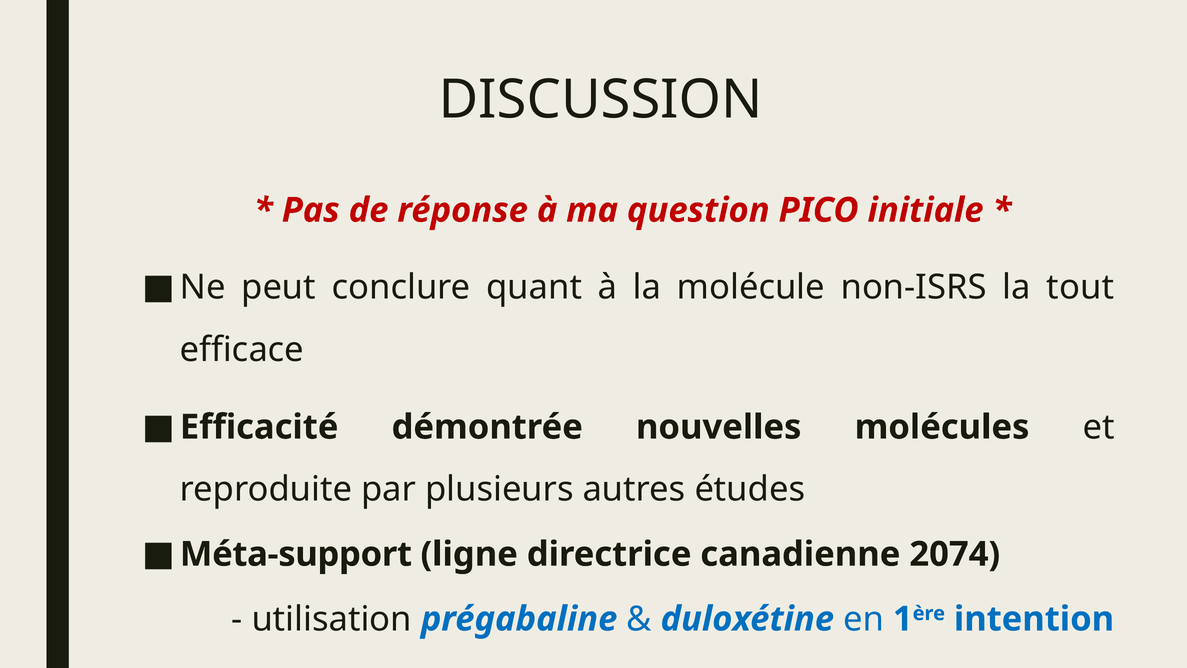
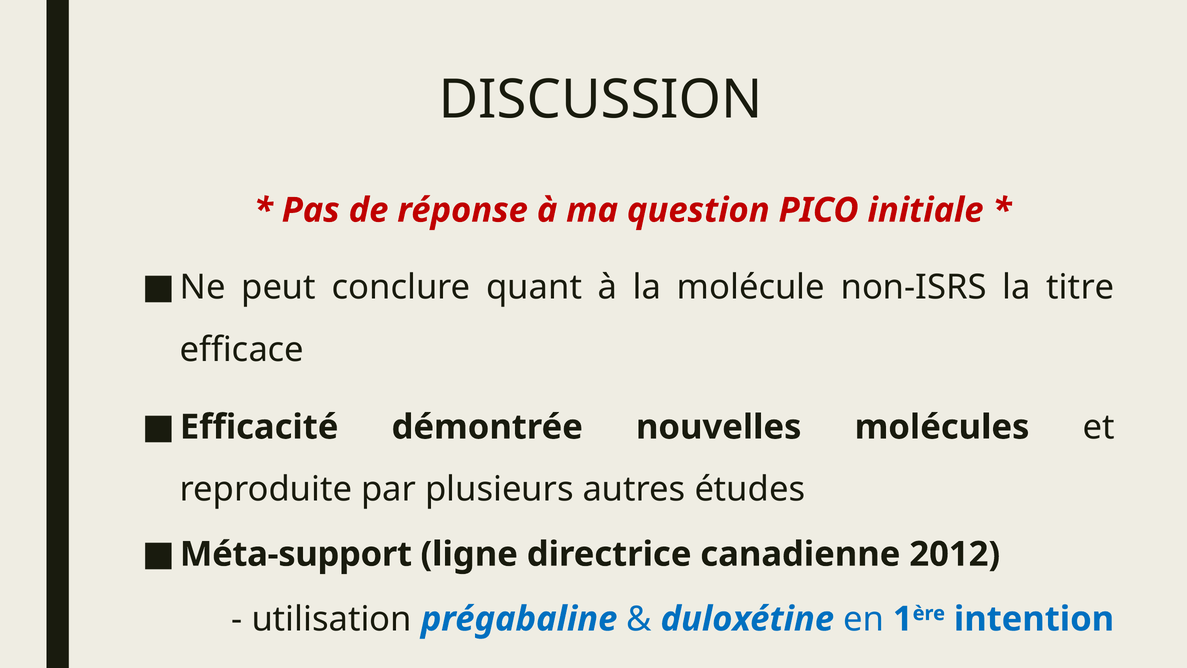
tout: tout -> titre (1080, 287)
2074: 2074 -> 2012 (955, 554)
